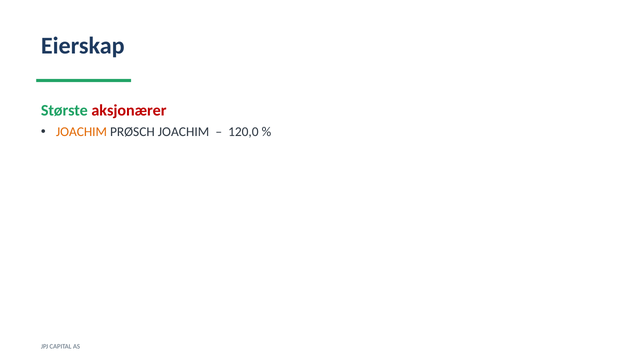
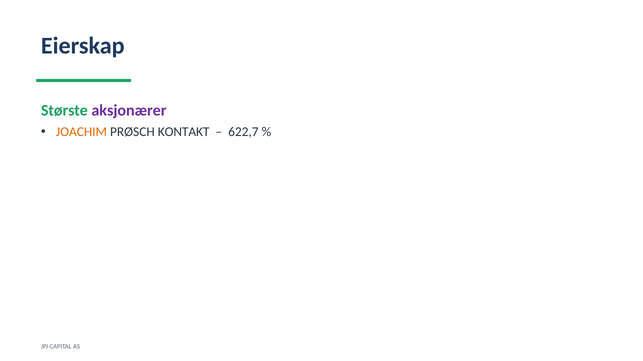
aksjonærer colour: red -> purple (129, 111)
PRØSCH JOACHIM: JOACHIM -> KONTAKT (184, 132)
120,0: 120,0 -> 622,7 (243, 132)
